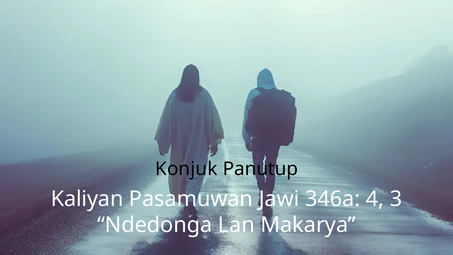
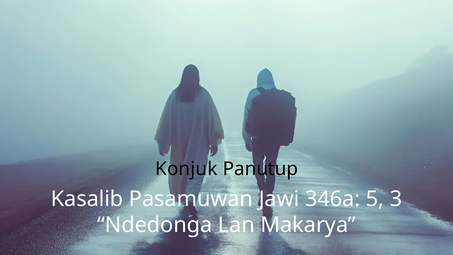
Kaliyan: Kaliyan -> Kasalib (87, 199)
4: 4 -> 5 (375, 199)
